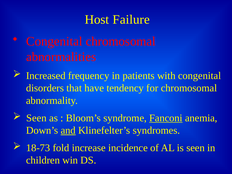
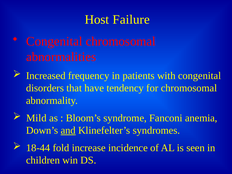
Seen: Seen -> Mild (36, 118)
Fanconi underline: present -> none (166, 118)
18-73: 18-73 -> 18-44 (38, 148)
